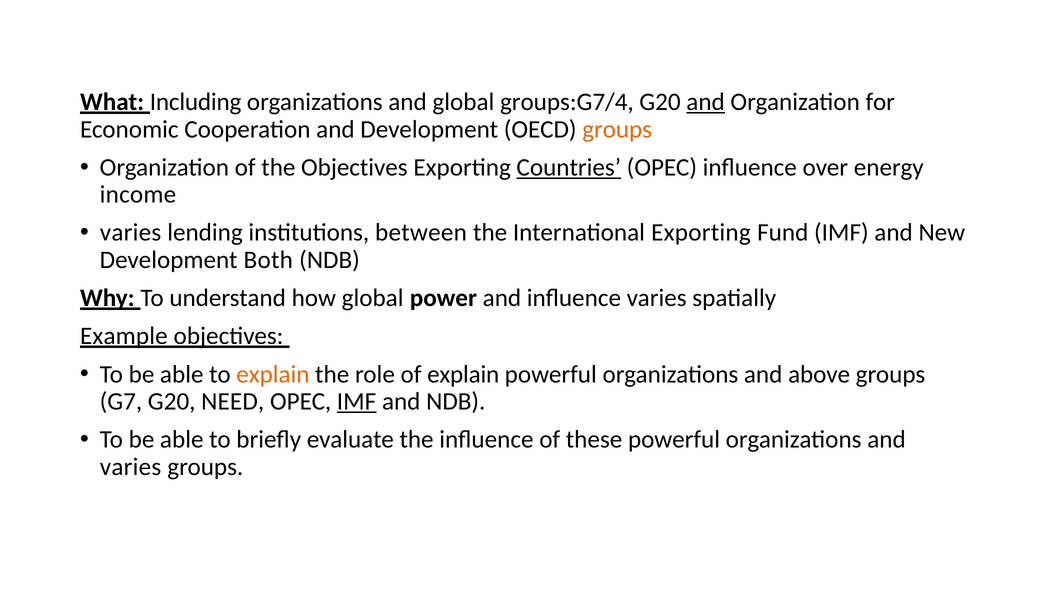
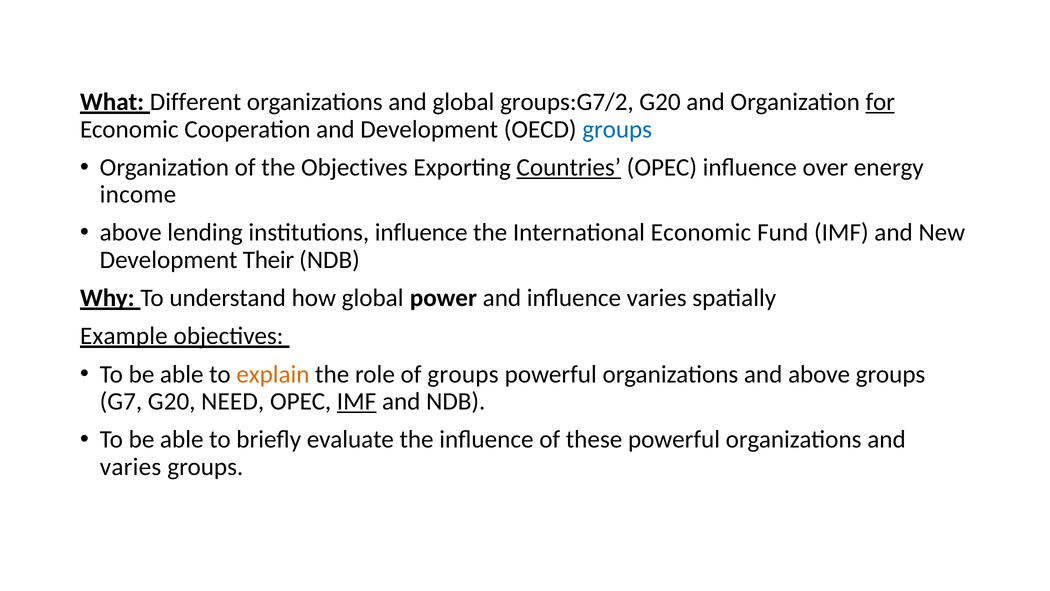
Including: Including -> Different (196, 102)
groups:G7/4: groups:G7/4 -> groups:G7/2 (567, 102)
and underline: present -> none (706, 102)
for underline: none -> present (880, 102)
groups colour: orange -> blue (617, 129)
varies: varies -> above (131, 233)
institutions between: between -> influence (421, 233)
International Exporting: Exporting -> Economic (701, 233)
Both: Both -> Their (268, 260)
of explain: explain -> groups (463, 374)
